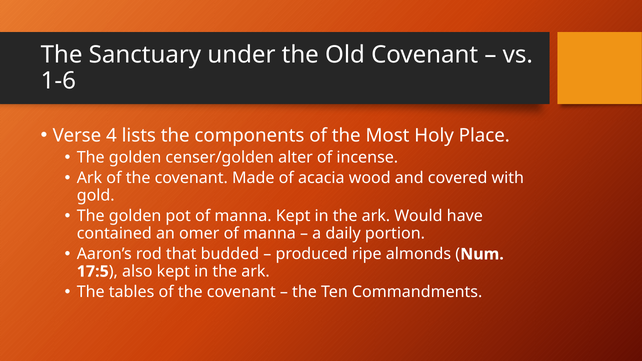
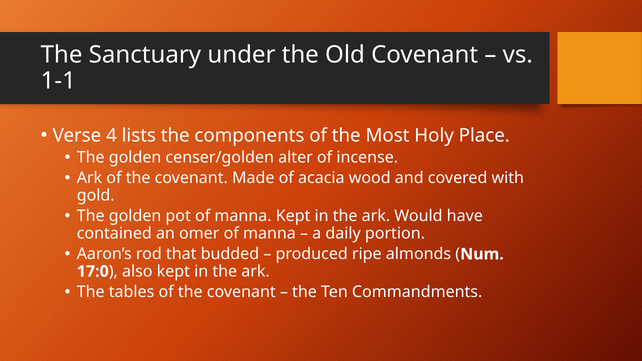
1-6: 1-6 -> 1-1 (58, 81)
17:5: 17:5 -> 17:0 (93, 272)
